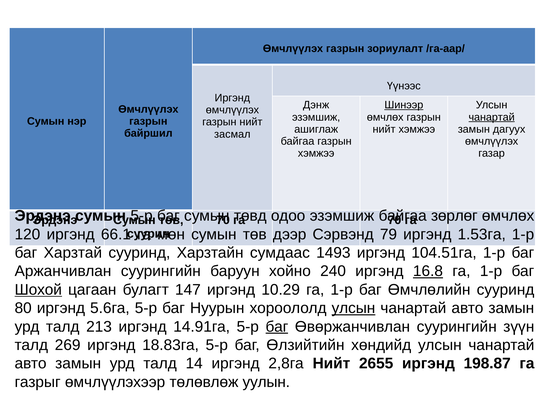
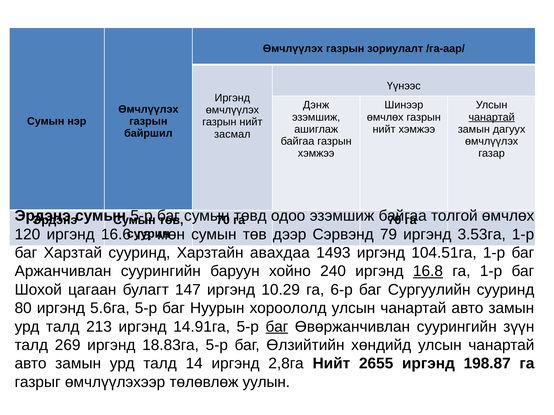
Шинээр underline: present -> none (404, 105)
зөрлөг: зөрлөг -> толгой (454, 216)
66.1: 66.1 -> 16.6 (116, 235)
1.53га: 1.53га -> 3.53га (482, 235)
сумдаас: сумдаас -> авахдаа (280, 253)
Шохой underline: present -> none (38, 290)
10.29 га 1-р: 1-р -> 6-р (342, 290)
Өмчлөлийн: Өмчлөлийн -> Сургуулийн (429, 290)
улсын underline: present -> none (353, 309)
